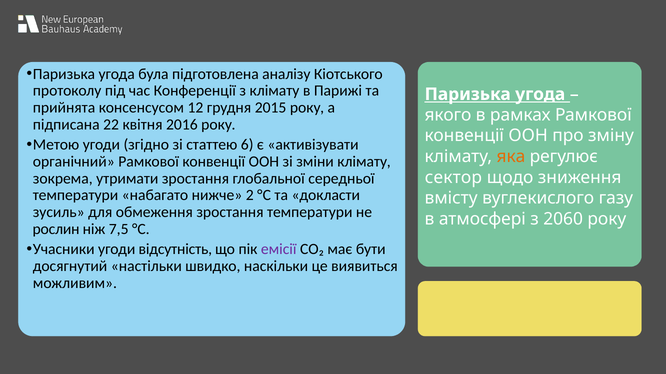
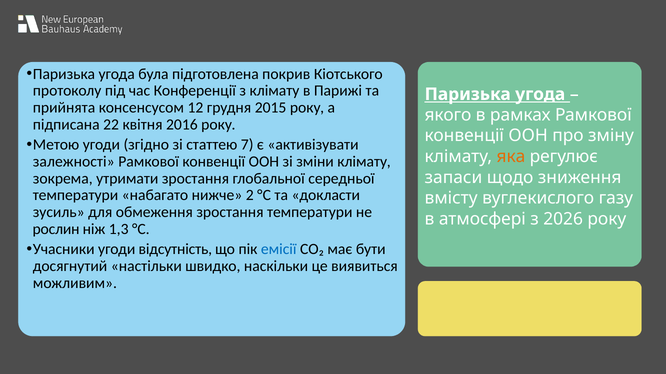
аналізу: аналізу -> покрив (286, 74)
6: 6 -> 7 (247, 145)
органічний: органічний -> залежності (74, 162)
сектор: сектор -> запаси (453, 178)
2060: 2060 -> 2026 (563, 219)
7,5: 7,5 -> 1,3 (119, 229)
емісії colour: purple -> blue (279, 250)
